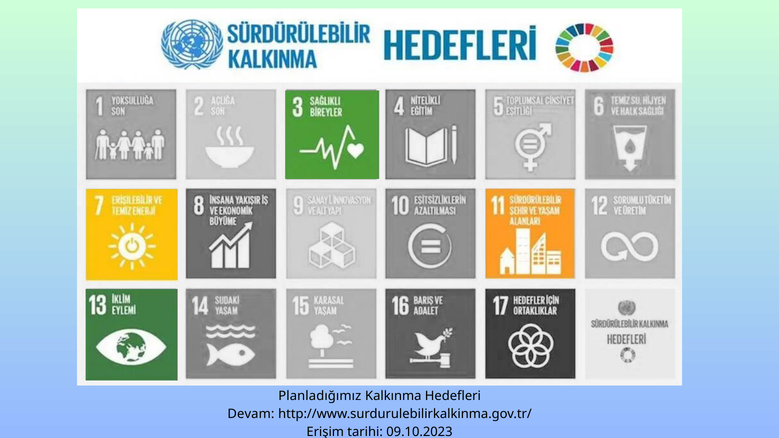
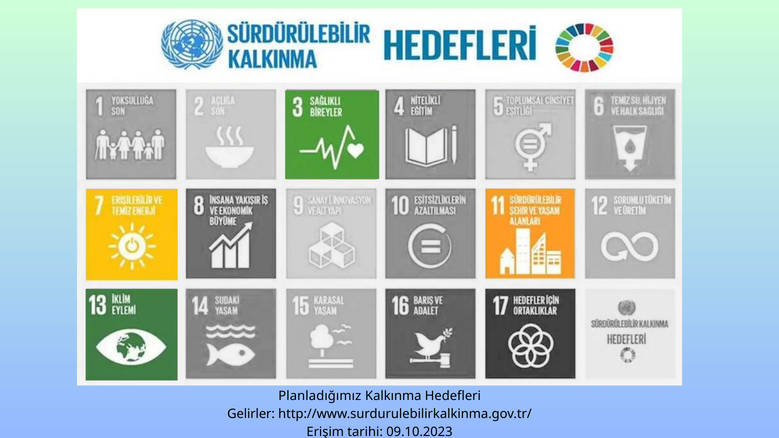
Devam: Devam -> Gelirler (251, 414)
